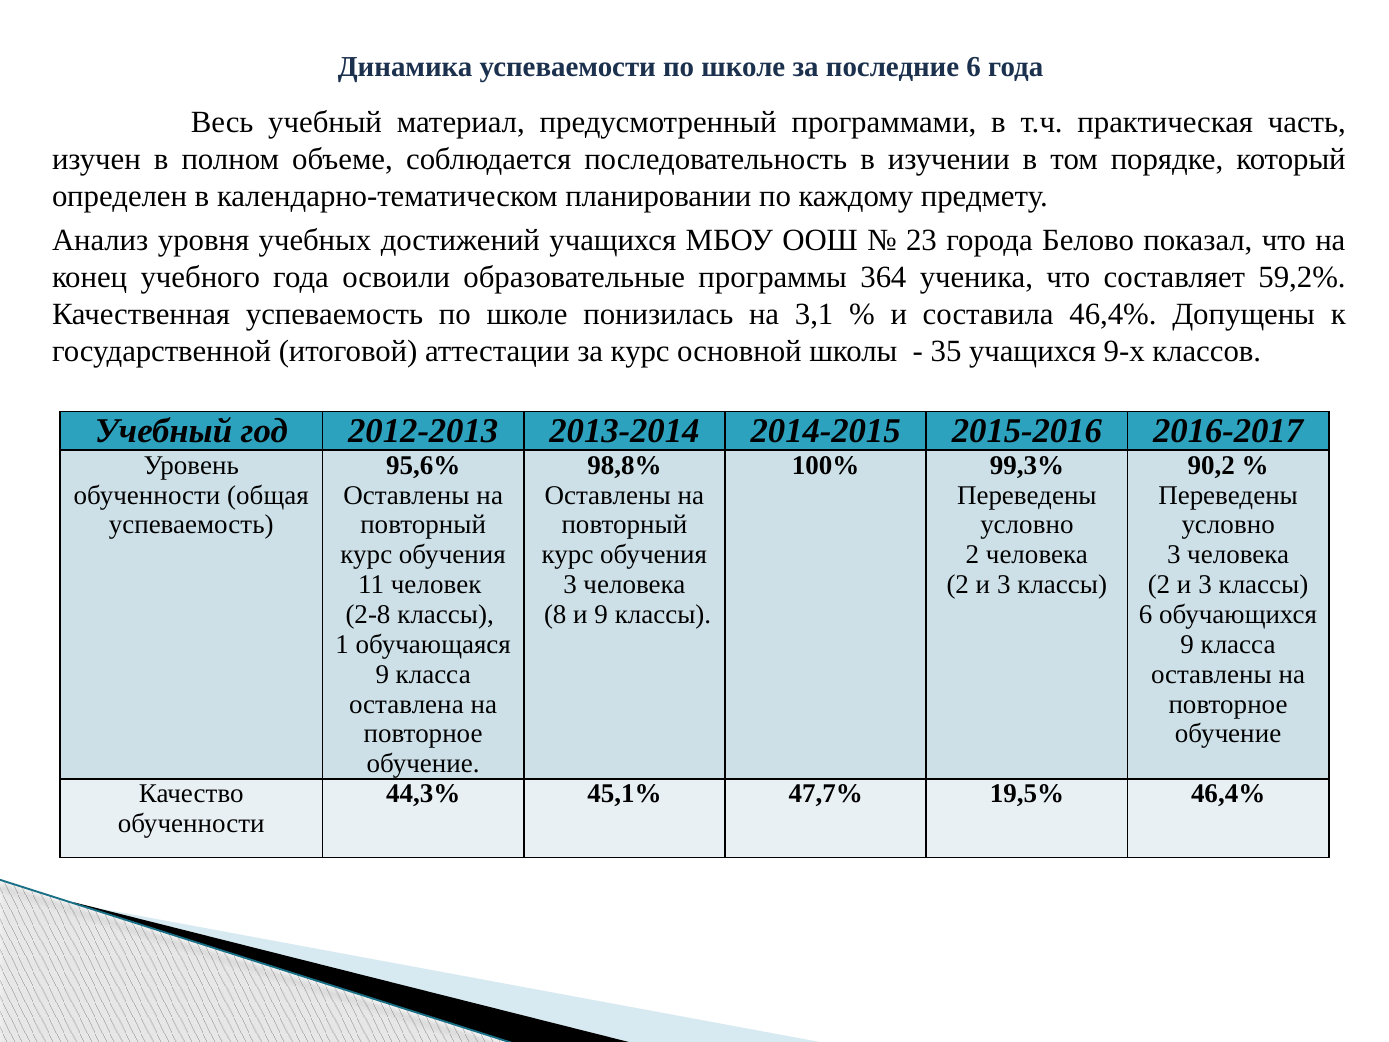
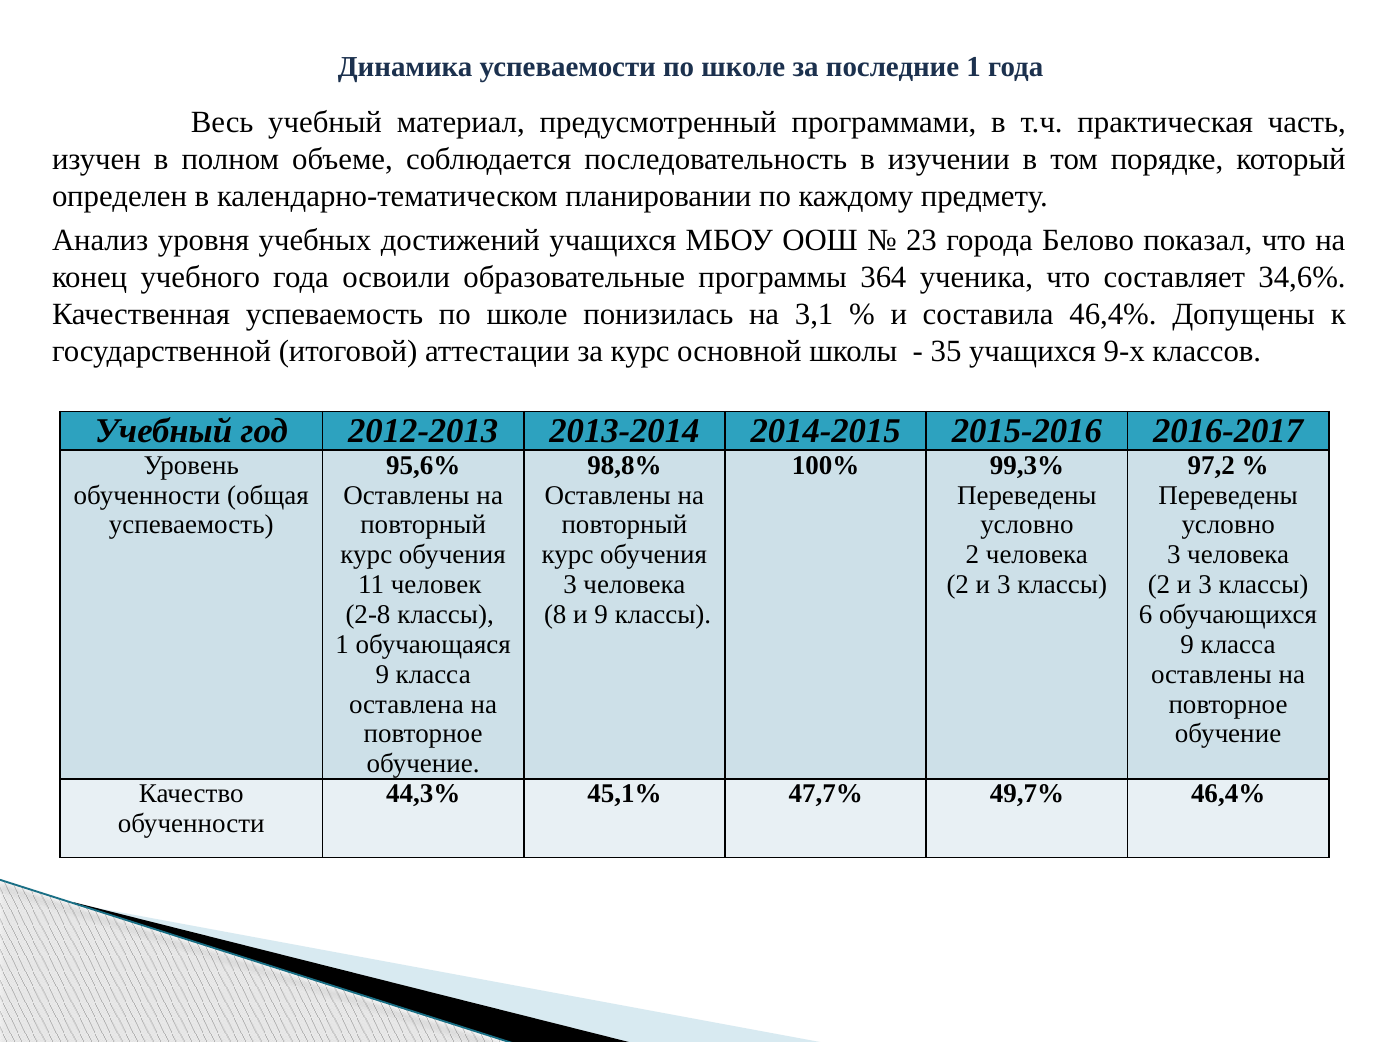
последние 6: 6 -> 1 (974, 67)
59,2%: 59,2% -> 34,6% (1302, 278)
90,2: 90,2 -> 97,2 (1211, 465)
19,5%: 19,5% -> 49,7% (1027, 794)
